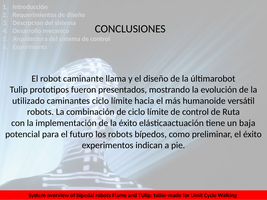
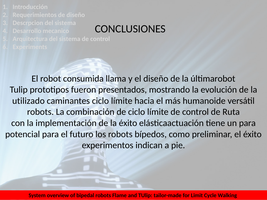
caminante: caminante -> consumida (83, 79)
un baja: baja -> para (247, 123)
